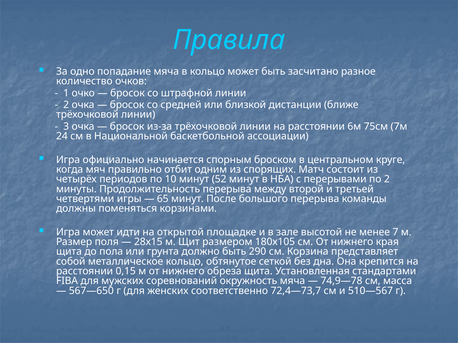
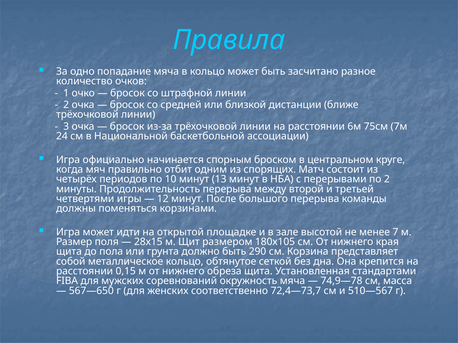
52: 52 -> 13 (219, 180)
65: 65 -> 12 (163, 199)
